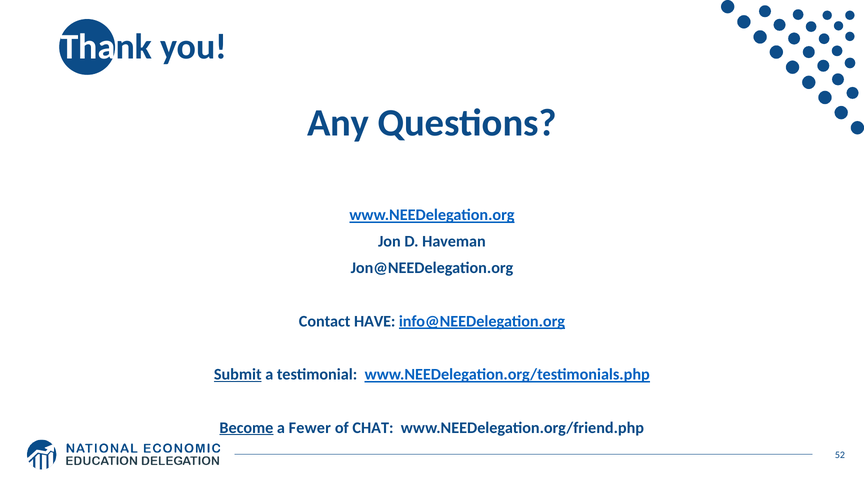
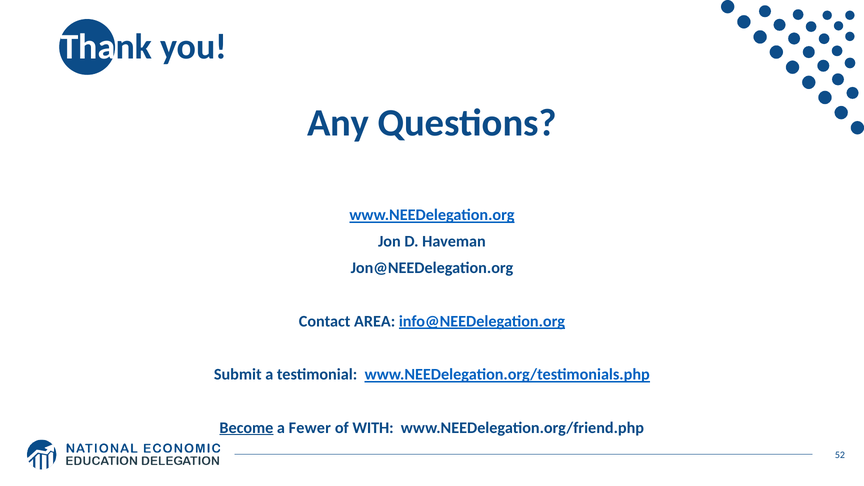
HAVE: HAVE -> AREA (375, 321)
Submit underline: present -> none (238, 375)
CHAT: CHAT -> WITH (373, 428)
